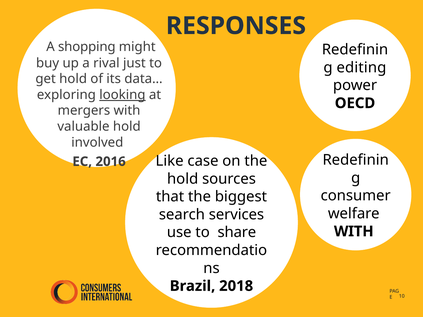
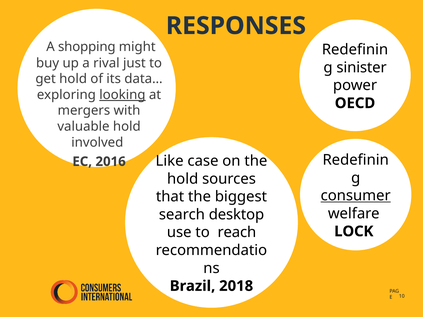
editing: editing -> sinister (362, 67)
consumer underline: none -> present (356, 196)
services: services -> desktop (236, 215)
share: share -> reach (237, 232)
WITH: WITH -> LOCK (354, 231)
